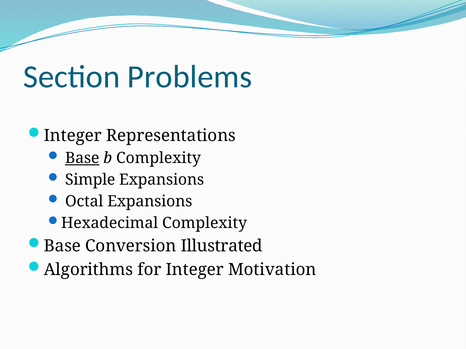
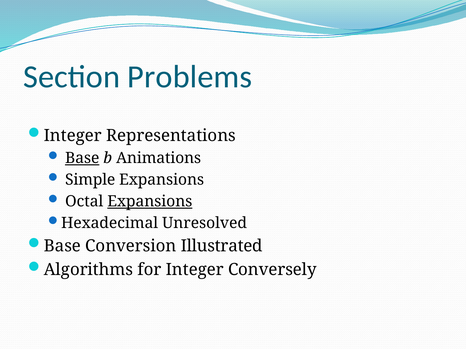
b Complexity: Complexity -> Animations (159, 158)
Expansions underline: none -> present (150, 202)
Hexadecimal Complexity: Complexity -> Unresolved (205, 223)
Motivation: Motivation -> Conversely (272, 270)
